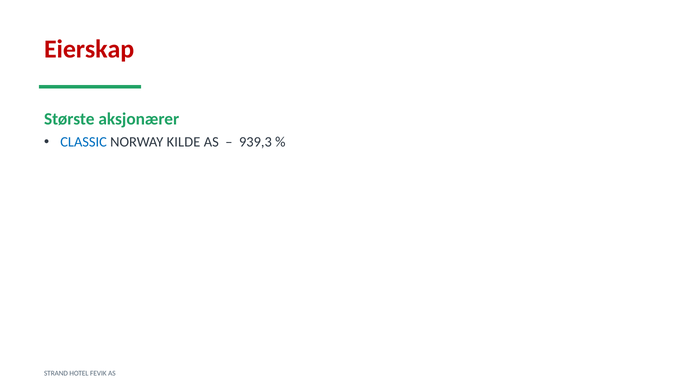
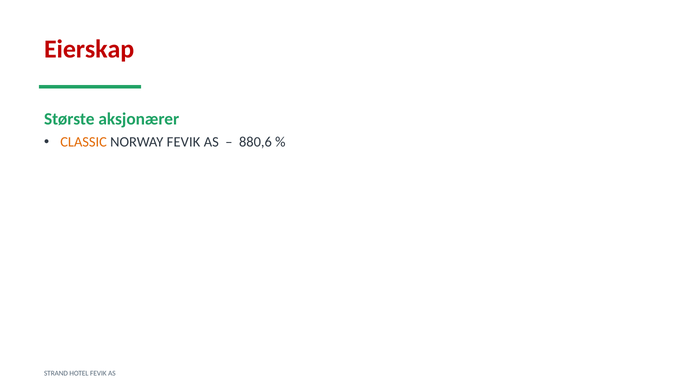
CLASSIC colour: blue -> orange (84, 142)
NORWAY KILDE: KILDE -> FEVIK (184, 142)
939,3: 939,3 -> 880,6 (255, 142)
